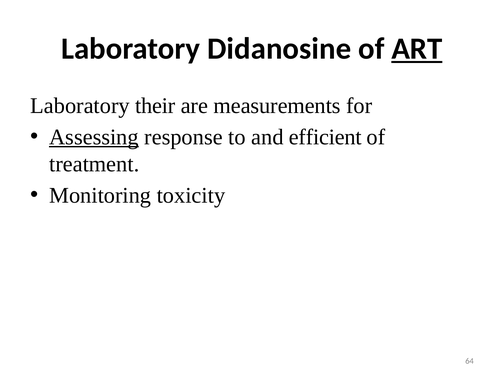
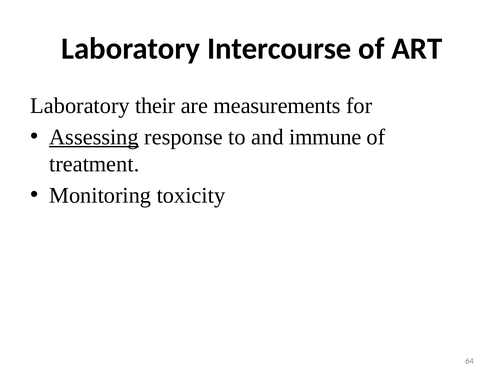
Didanosine: Didanosine -> Intercourse (279, 49)
ART underline: present -> none (417, 49)
efficient: efficient -> immune (325, 137)
